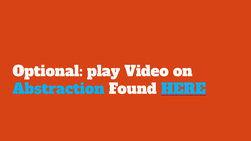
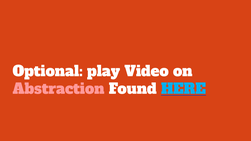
Abstraction colour: light blue -> pink (59, 89)
